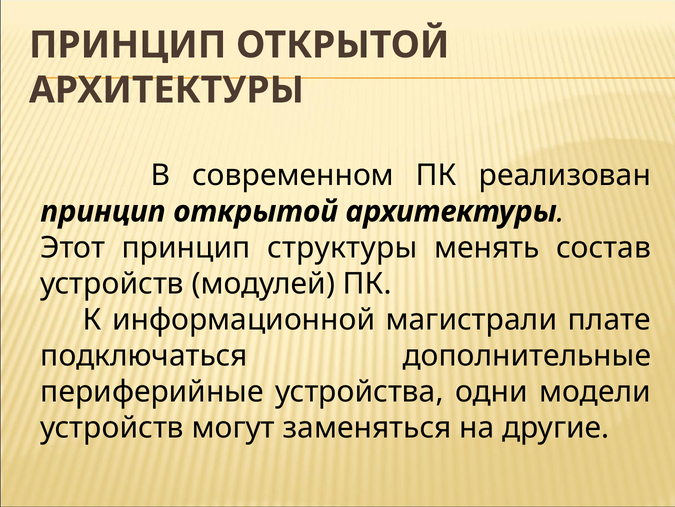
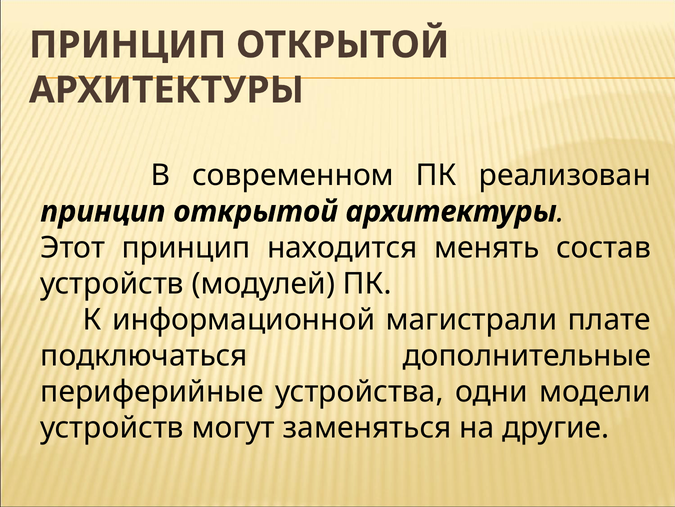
структуры: структуры -> находится (342, 247)
